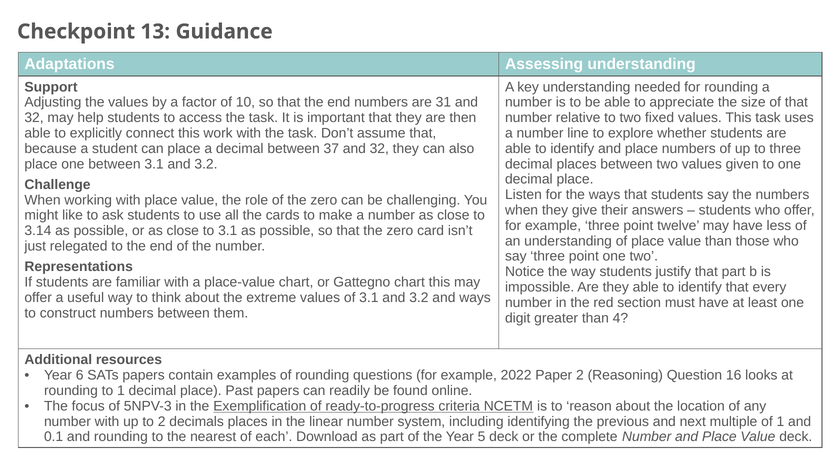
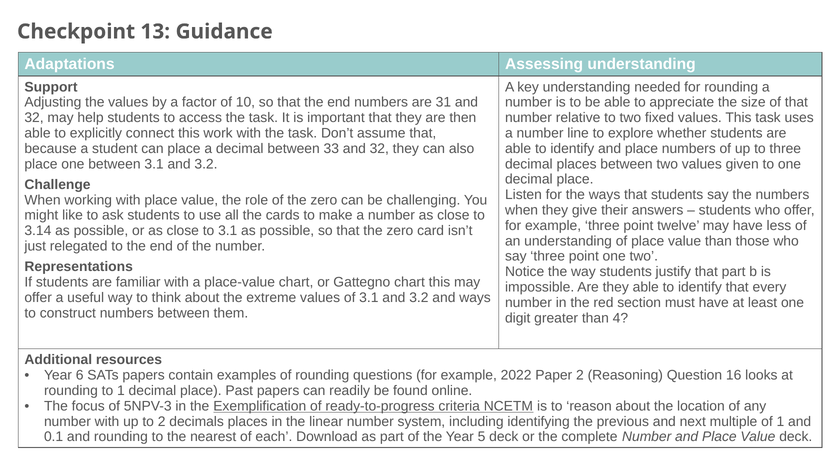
37: 37 -> 33 (331, 149)
